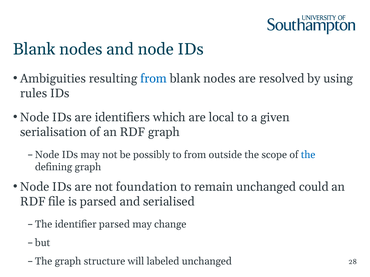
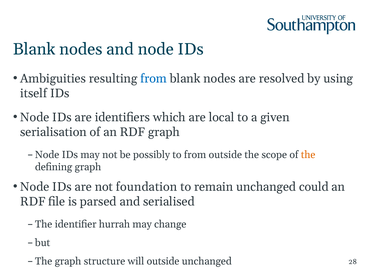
rules: rules -> itself (34, 93)
the colour: blue -> orange (308, 155)
identifier parsed: parsed -> hurrah (114, 225)
will labeled: labeled -> outside (163, 262)
